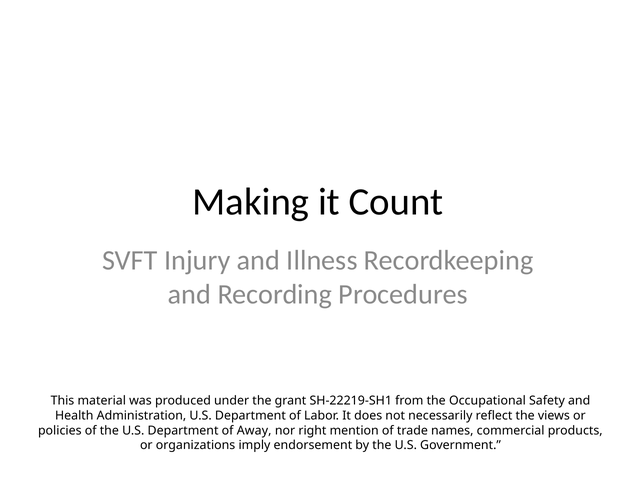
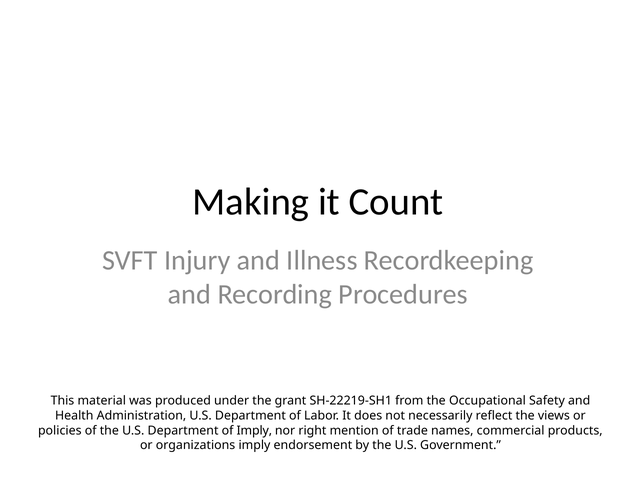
of Away: Away -> Imply (254, 431)
